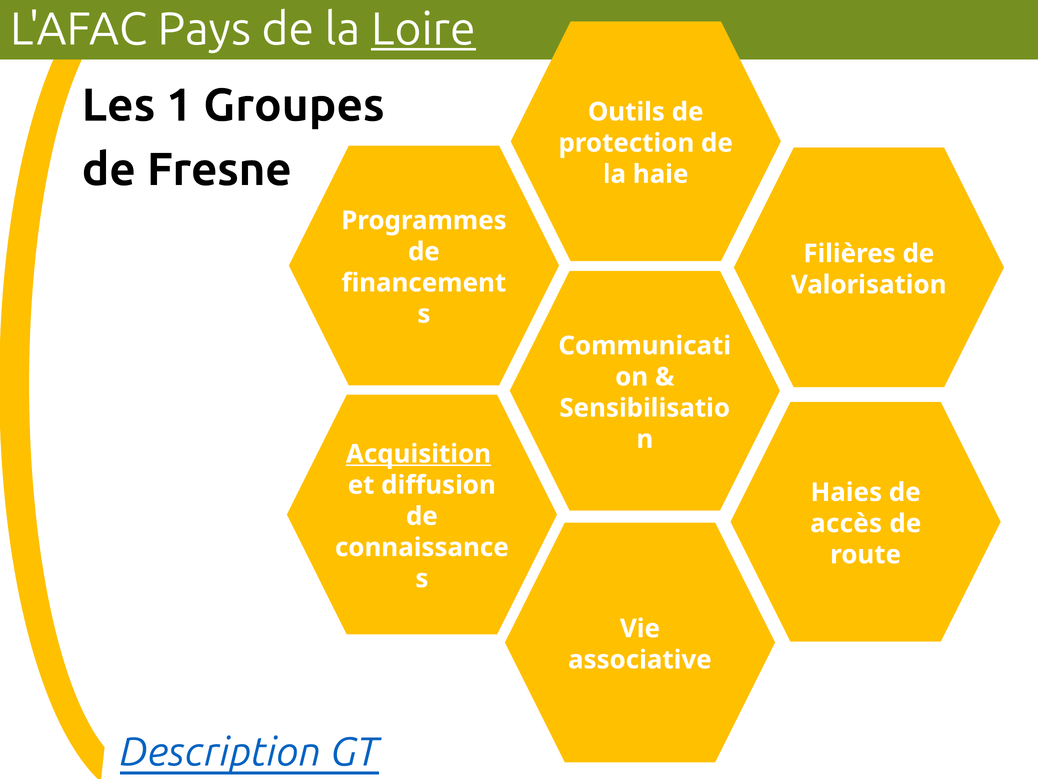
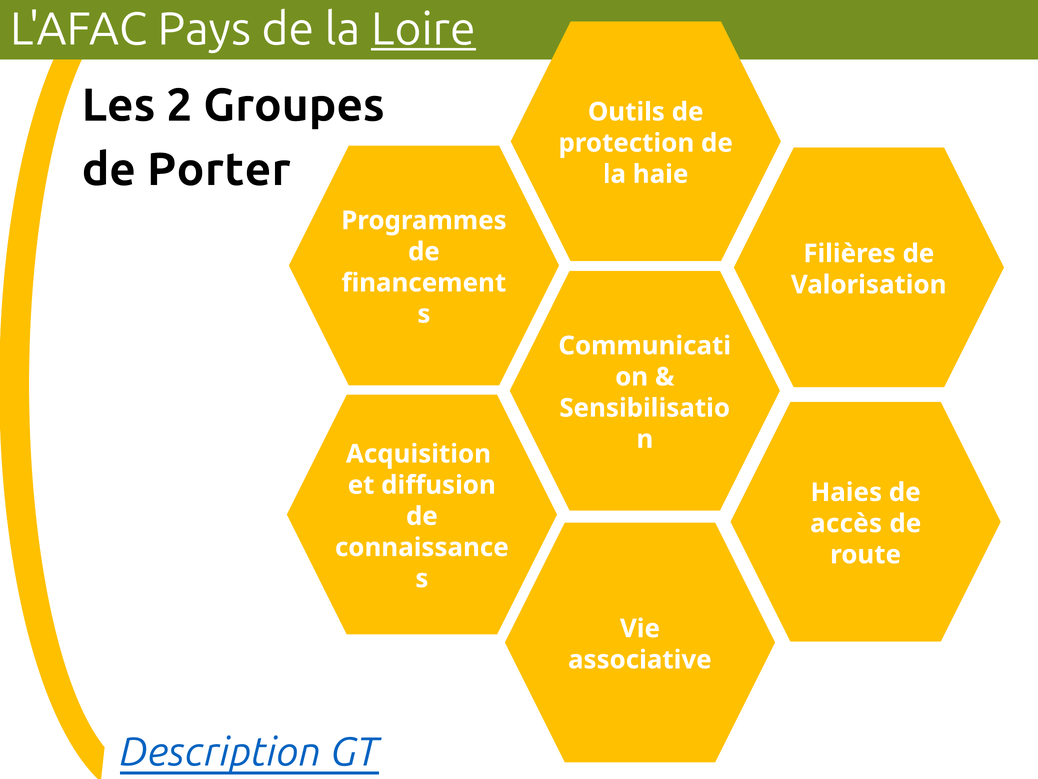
1: 1 -> 2 (179, 105)
Fresne: Fresne -> Porter (219, 170)
Acquisition underline: present -> none (418, 454)
